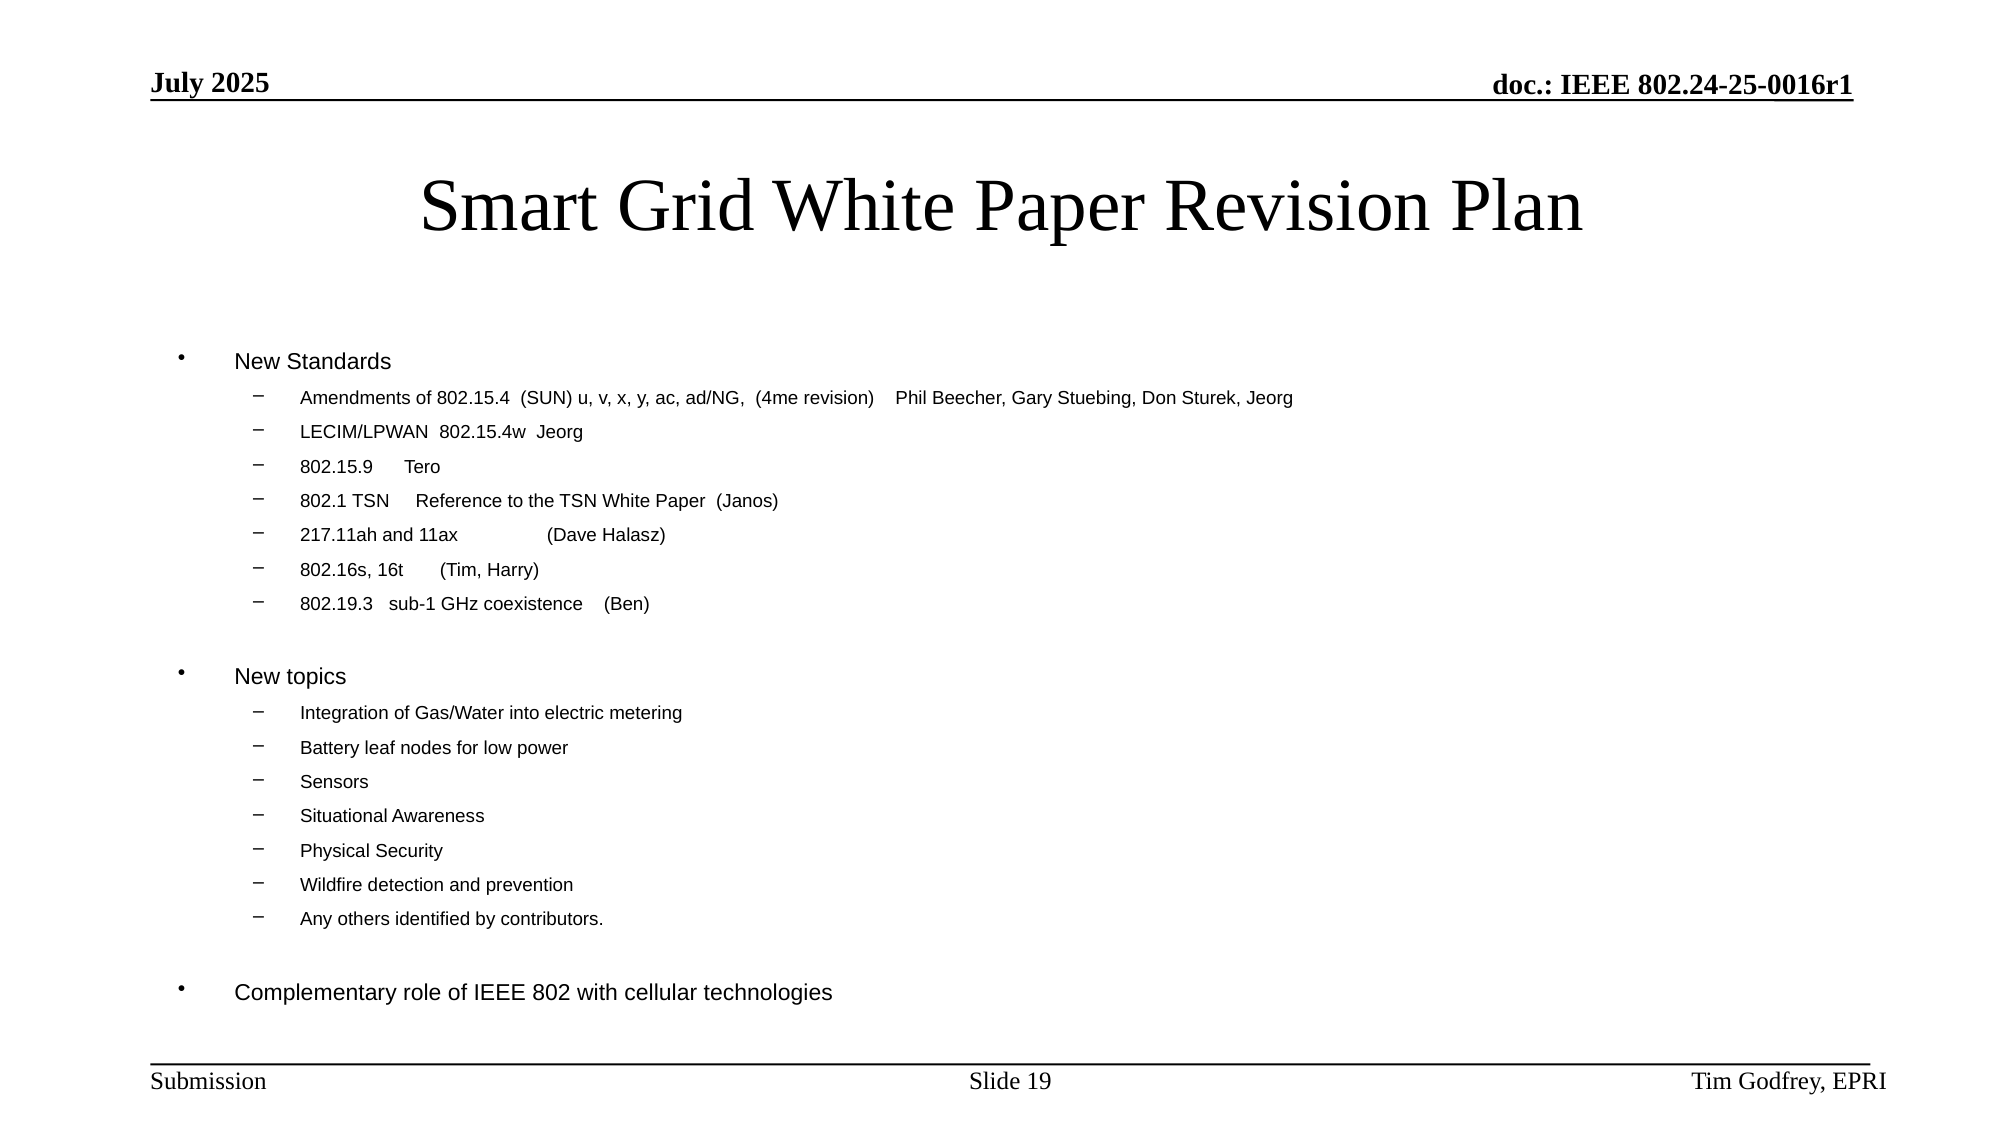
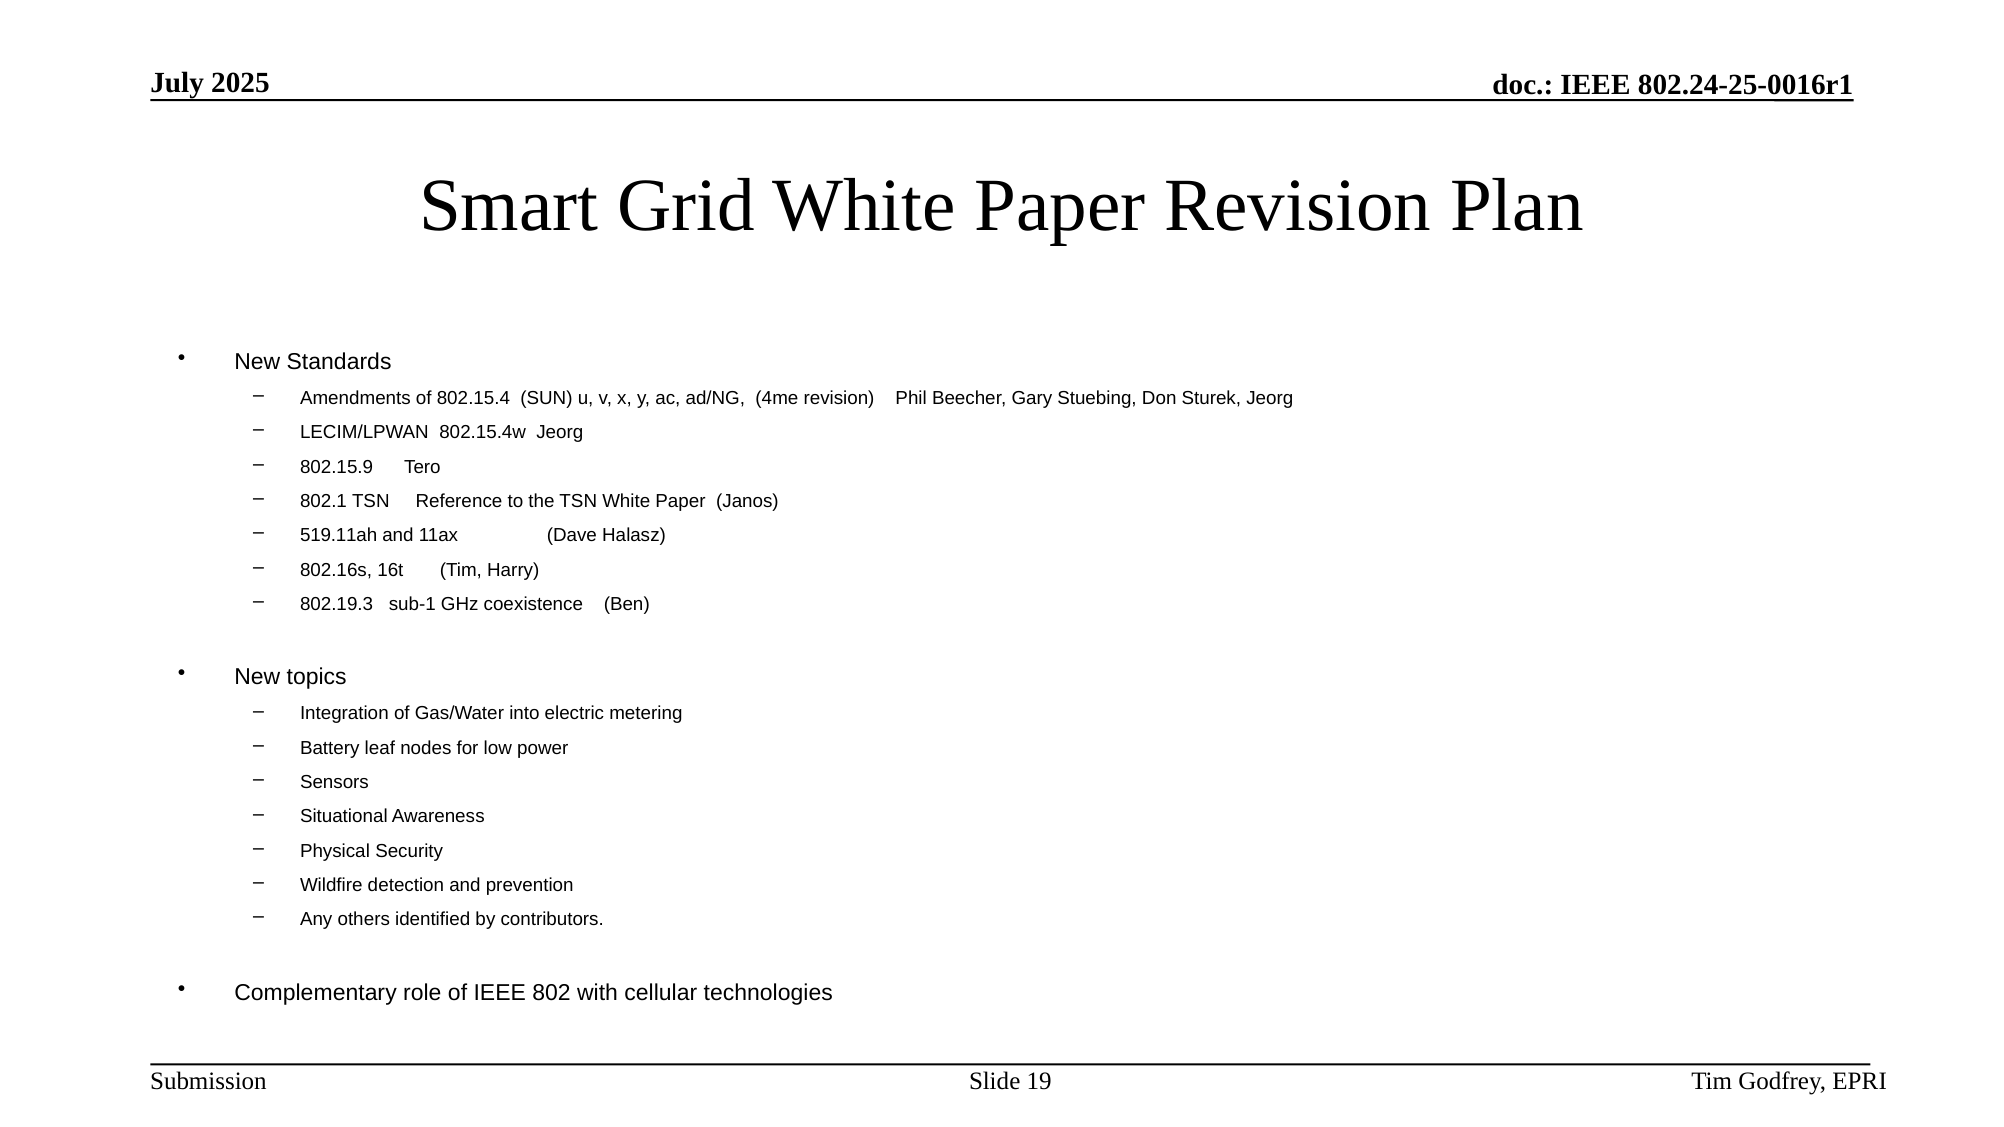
217.11ah: 217.11ah -> 519.11ah (339, 536)
